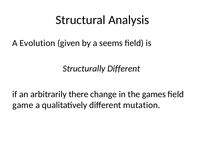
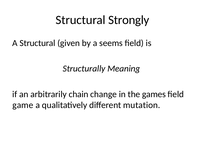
Analysis: Analysis -> Strongly (129, 20)
A Evolution: Evolution -> Structural (37, 43)
Structurally Different: Different -> Meaning (124, 69)
there: there -> chain (79, 94)
